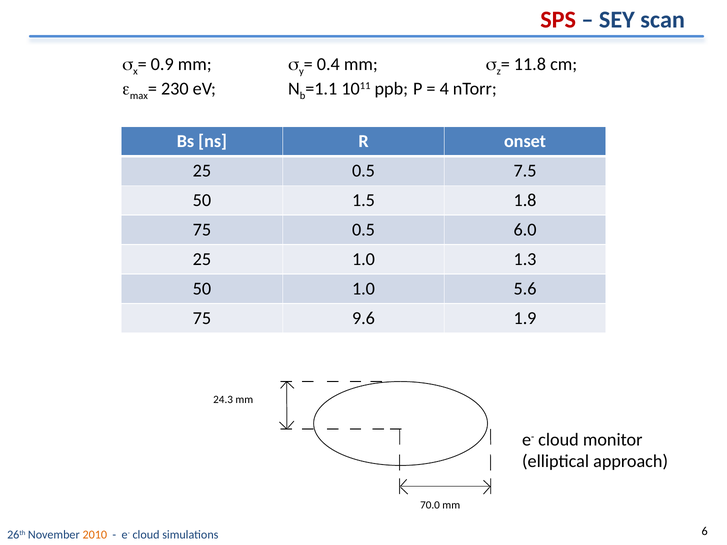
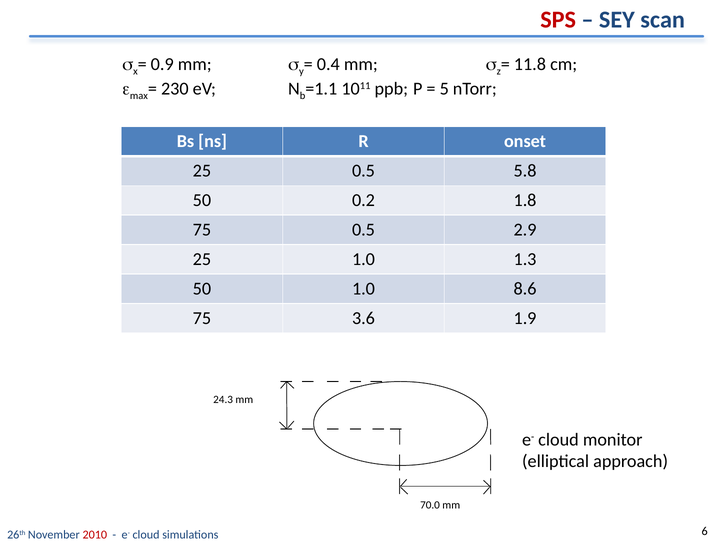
4: 4 -> 5 (444, 89)
7.5: 7.5 -> 5.8 (525, 171)
1.5: 1.5 -> 0.2 (363, 200)
6.0: 6.0 -> 2.9 (525, 230)
5.6: 5.6 -> 8.6 (525, 289)
9.6: 9.6 -> 3.6 (363, 318)
2010 colour: orange -> red (95, 535)
